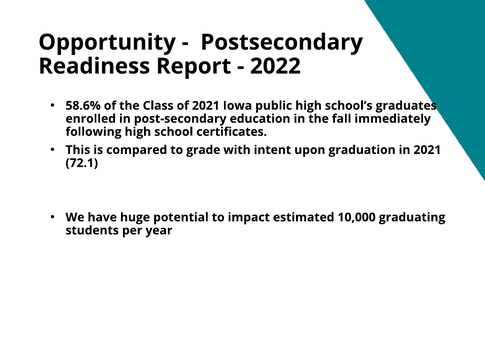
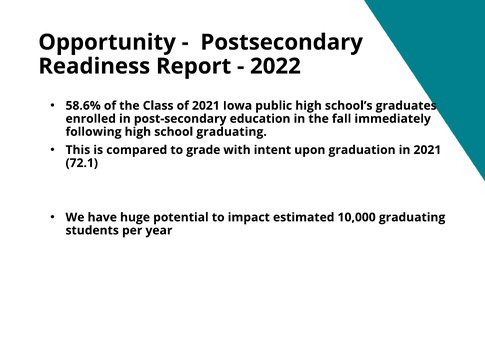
school certificates: certificates -> graduating (232, 132)
